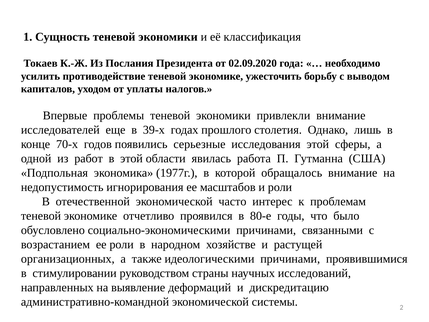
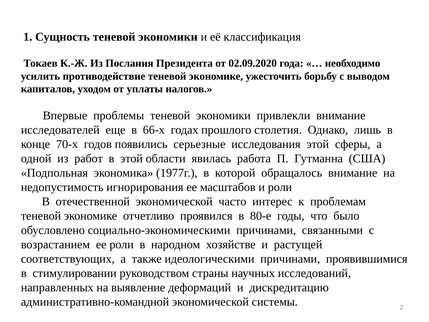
39-х: 39-х -> 66-х (154, 130)
организационных: организационных -> соответствующих (68, 259)
